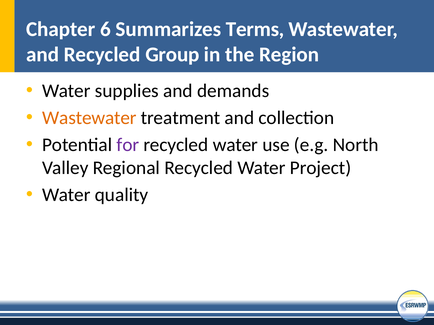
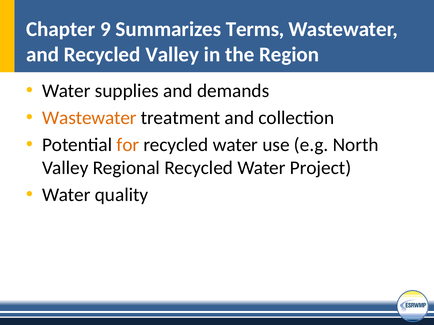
6: 6 -> 9 (105, 29)
Recycled Group: Group -> Valley (172, 55)
for colour: purple -> orange (128, 145)
